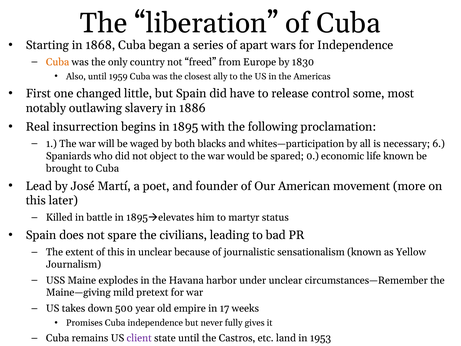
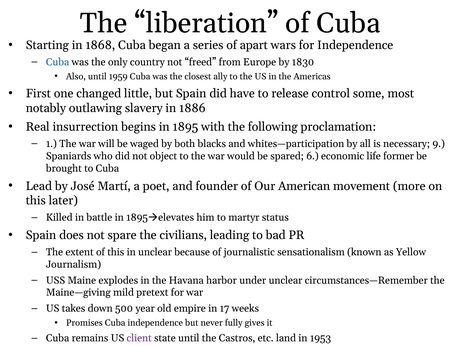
Cuba colour: orange -> blue (58, 62)
6: 6 -> 9 (439, 144)
0: 0 -> 6 (312, 156)
life known: known -> former (399, 156)
